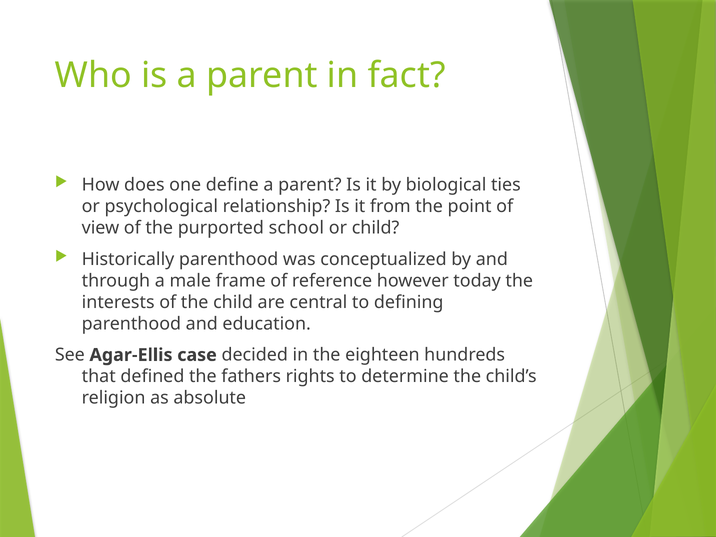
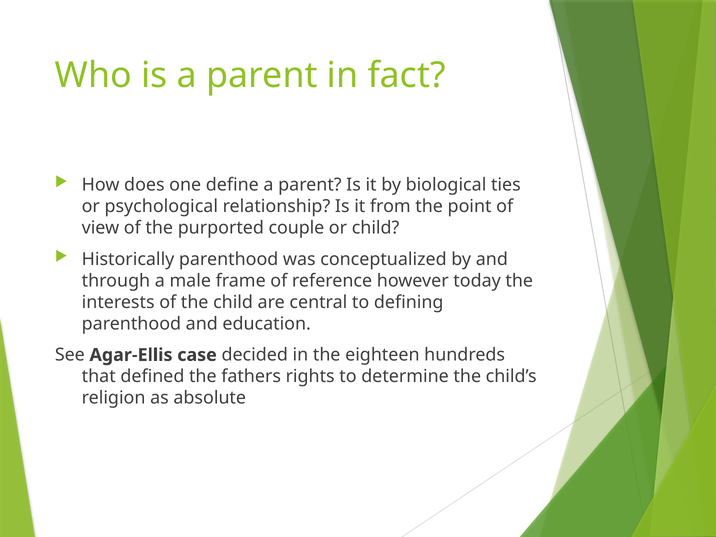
school: school -> couple (296, 228)
